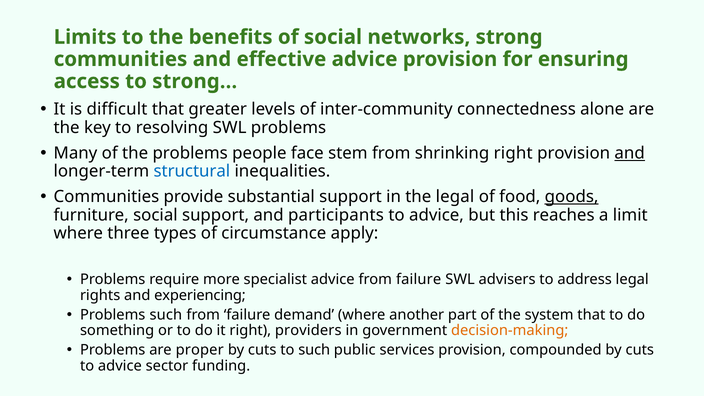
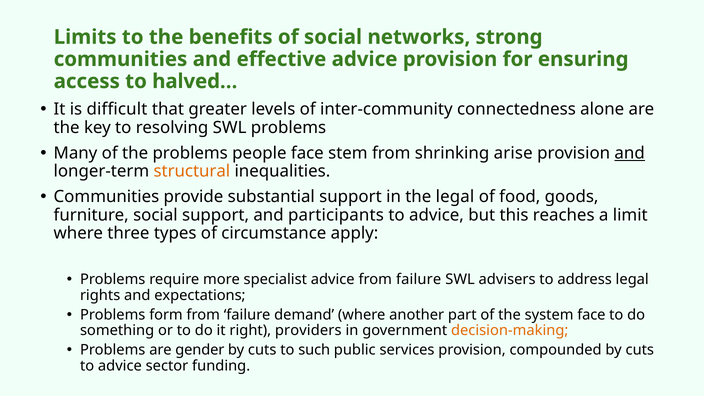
strong…: strong… -> halved… (195, 81)
shrinking right: right -> arise (513, 153)
structural colour: blue -> orange (192, 171)
goods underline: present -> none (572, 197)
experiencing: experiencing -> expectations (200, 295)
Problems such: such -> form (166, 315)
system that: that -> face (591, 315)
proper: proper -> gender (200, 350)
